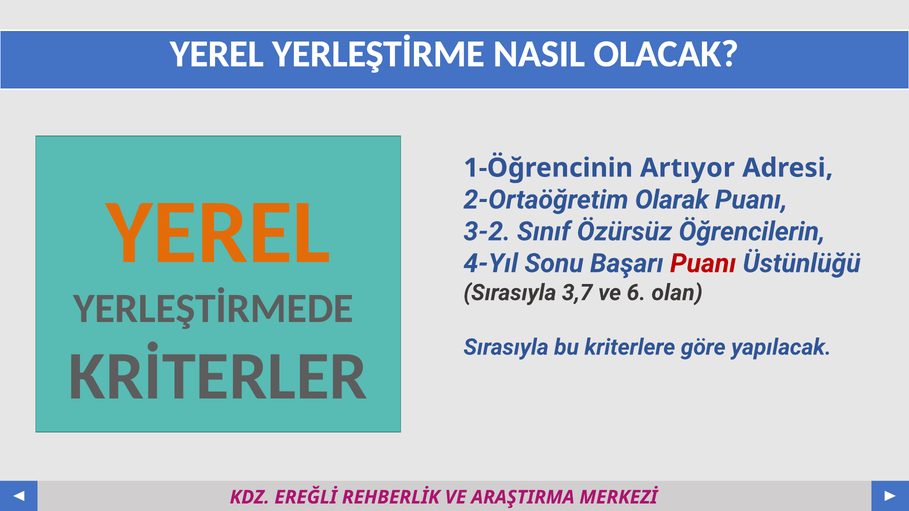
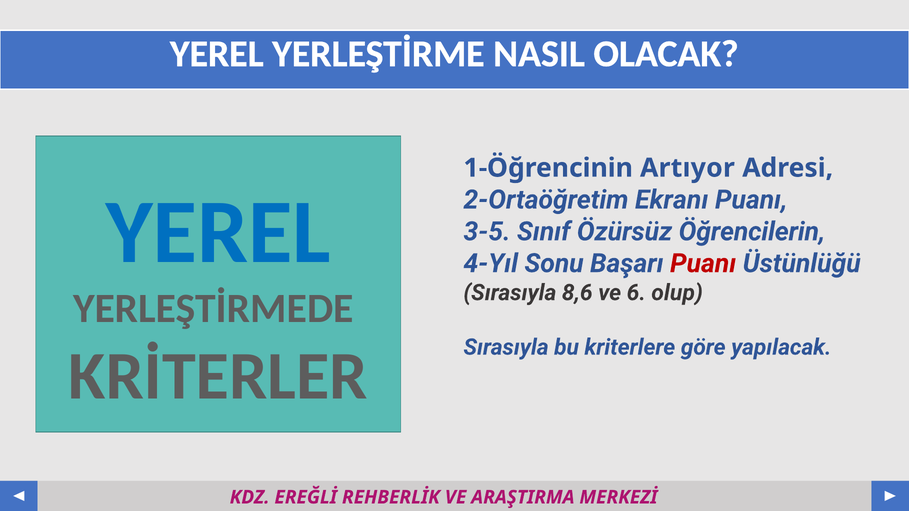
Olarak: Olarak -> Ekranı (672, 200)
YEREL colour: orange -> blue (218, 233)
3-2: 3-2 -> 3-5 (487, 232)
3,7: 3,7 -> 8,6 (577, 293)
olan: olan -> olup (677, 293)
